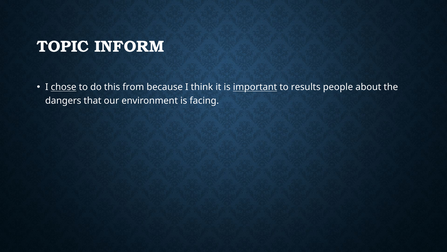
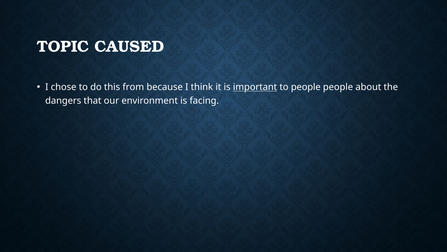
INFORM: INFORM -> CAUSED (129, 47)
chose underline: present -> none (64, 87)
to results: results -> people (306, 87)
